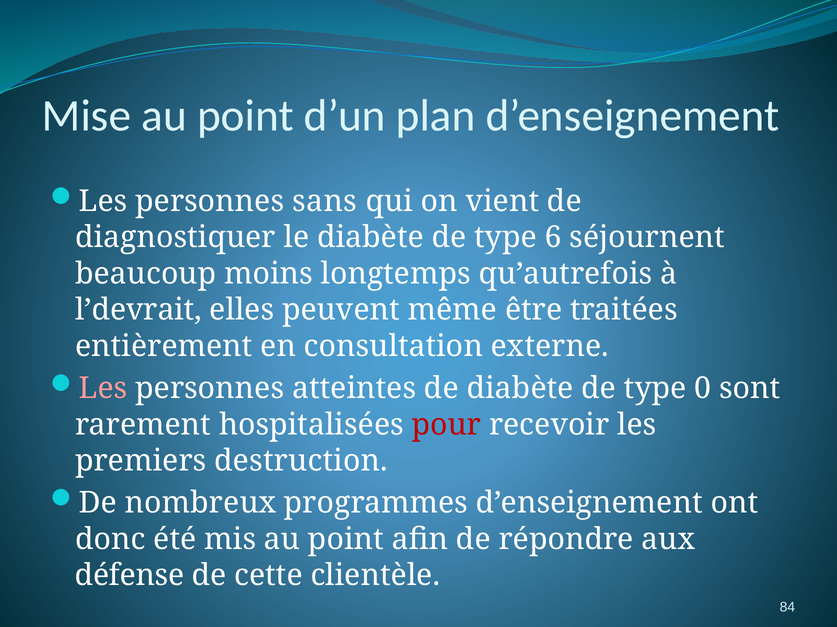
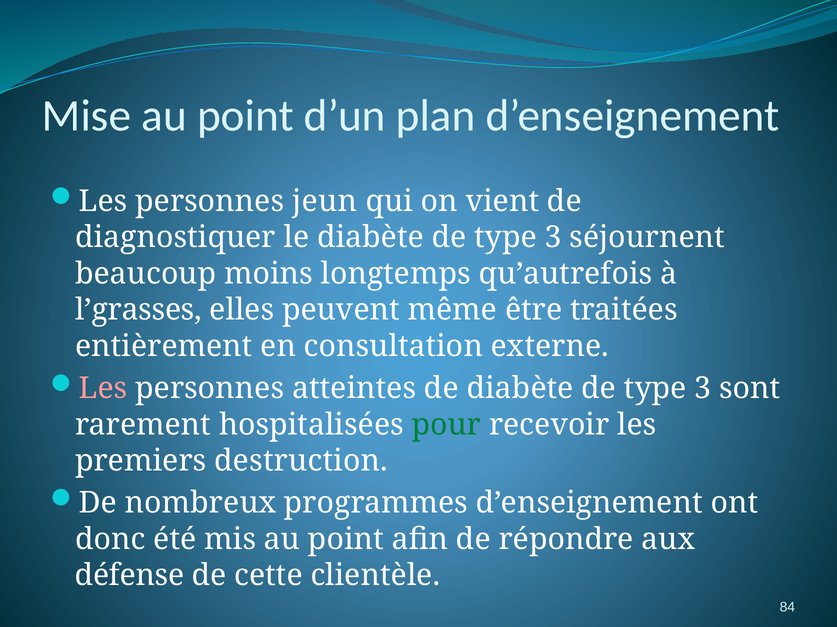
sans: sans -> jeun (325, 202)
6: 6 -> 3 (553, 238)
l’devrait: l’devrait -> l’grasses (139, 310)
0: 0 -> 3 (703, 389)
pour colour: red -> green (446, 425)
